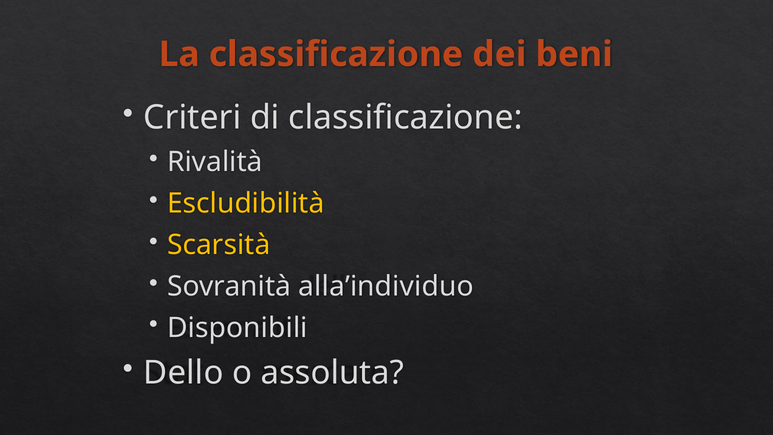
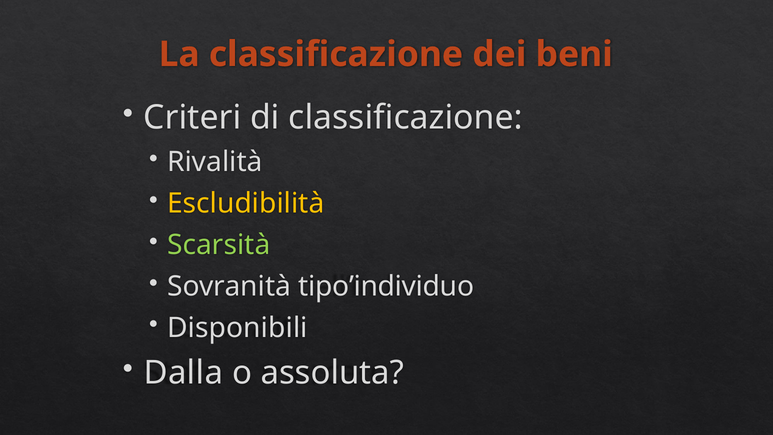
Scarsità colour: yellow -> light green (219, 245)
alla’individuo: alla’individuo -> tipo’individuo (386, 286)
Dello: Dello -> Dalla (183, 373)
